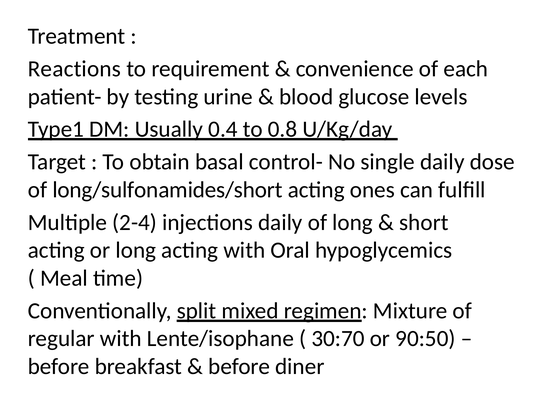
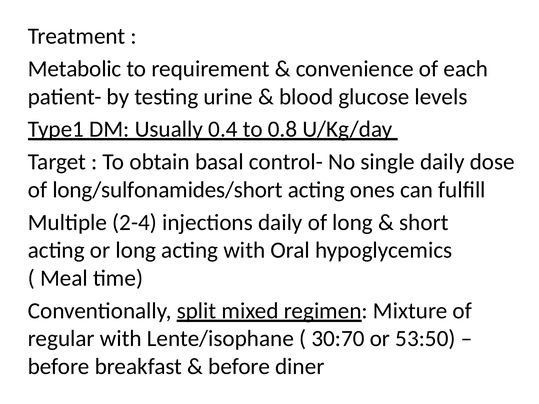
Reactions: Reactions -> Metabolic (75, 69)
90:50: 90:50 -> 53:50 (425, 339)
